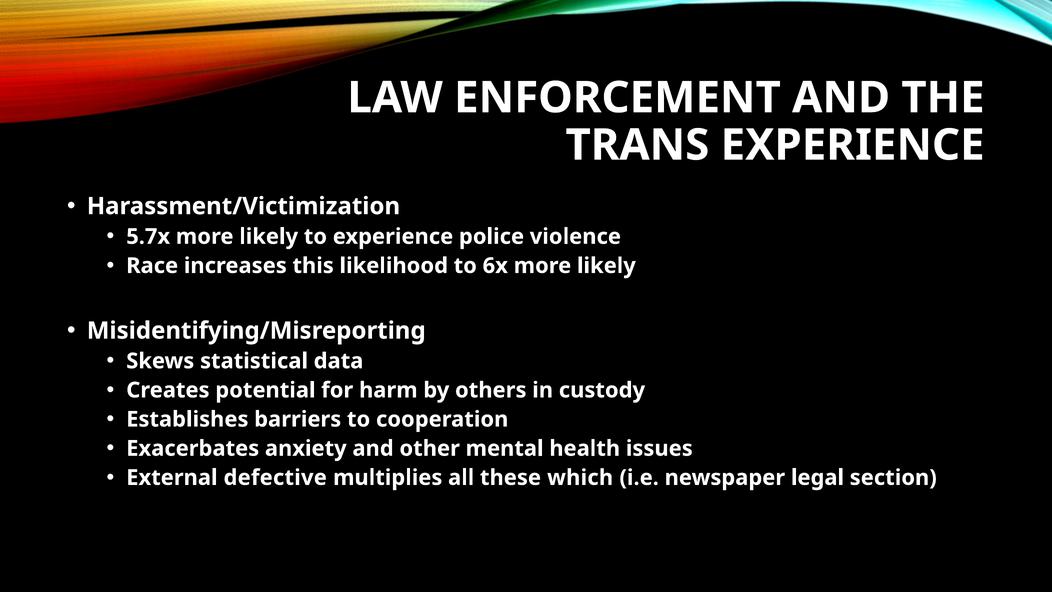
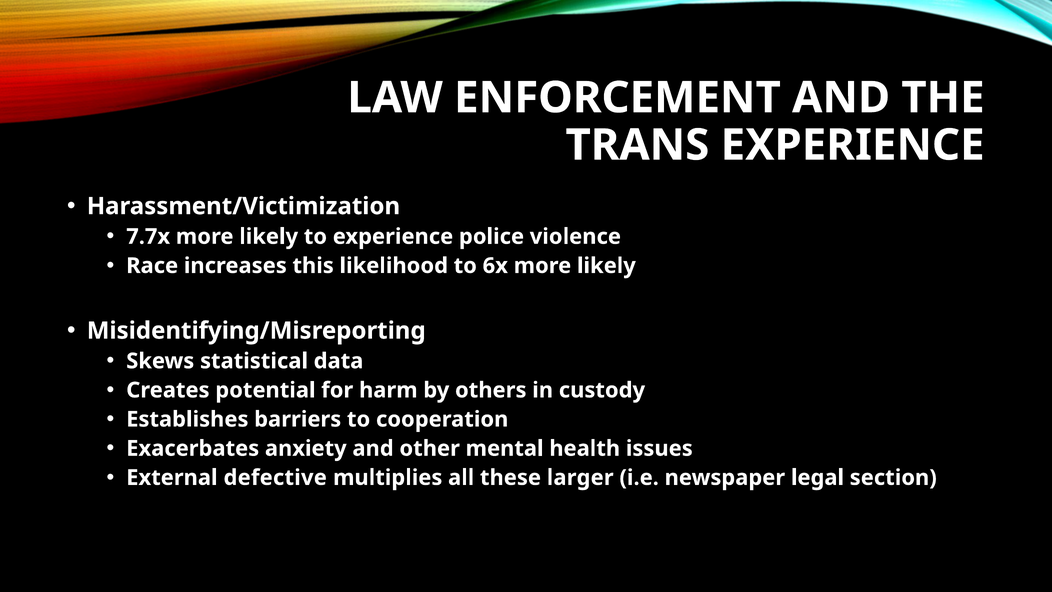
5.7x: 5.7x -> 7.7x (148, 237)
which: which -> larger (580, 477)
